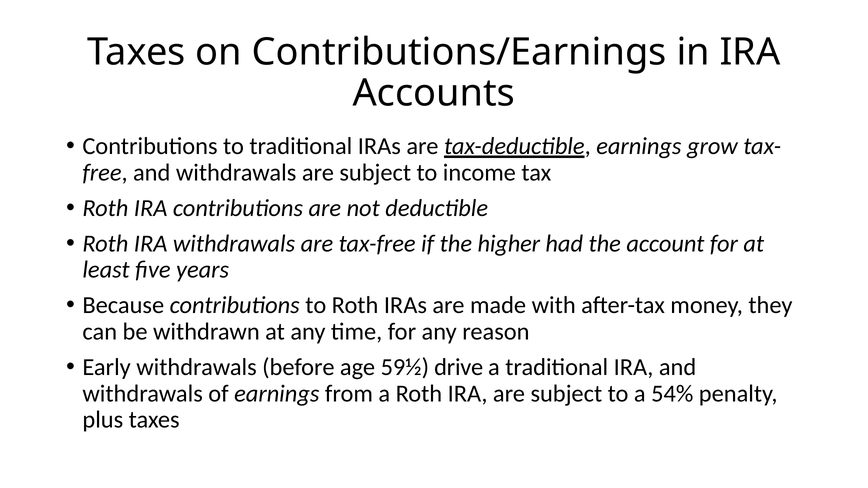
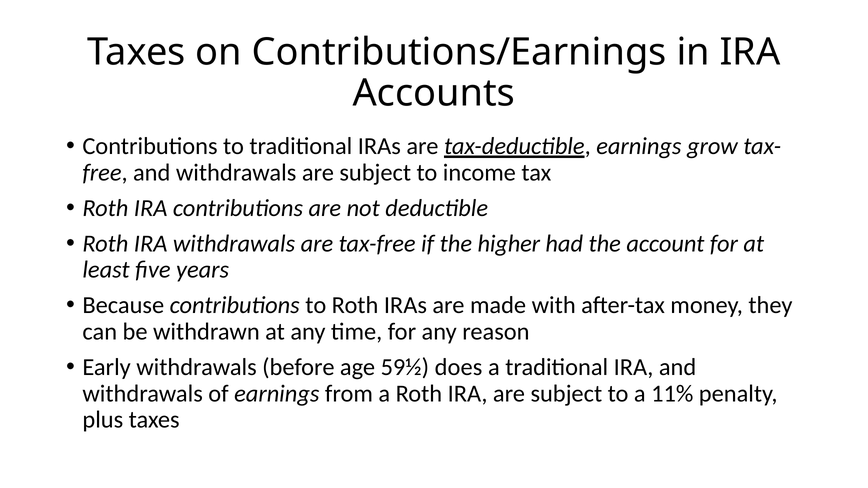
drive: drive -> does (459, 367)
54%: 54% -> 11% (672, 394)
